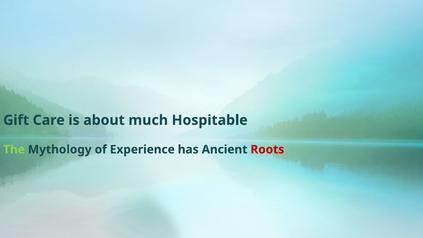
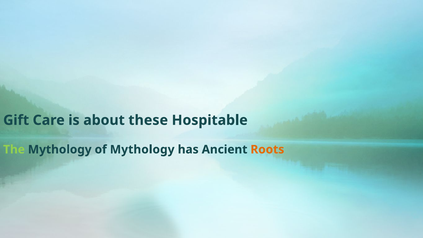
much: much -> these (148, 120)
of Experience: Experience -> Mythology (142, 150)
Roots colour: red -> orange (267, 150)
